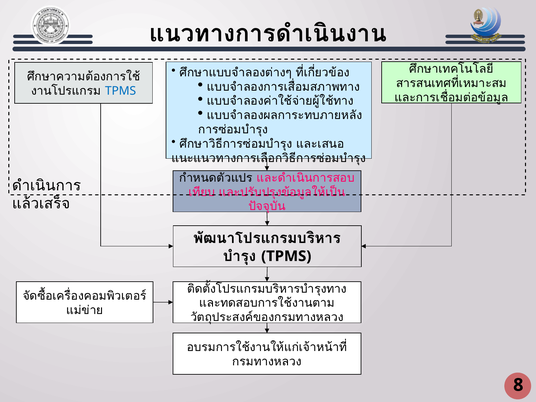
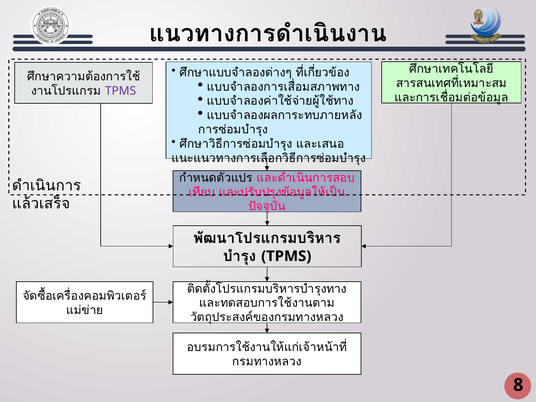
TPMS colour: blue -> purple (121, 91)
